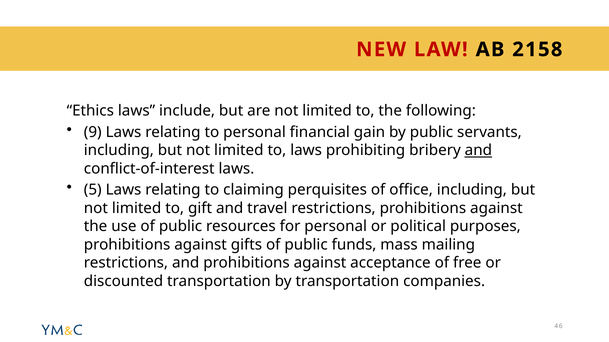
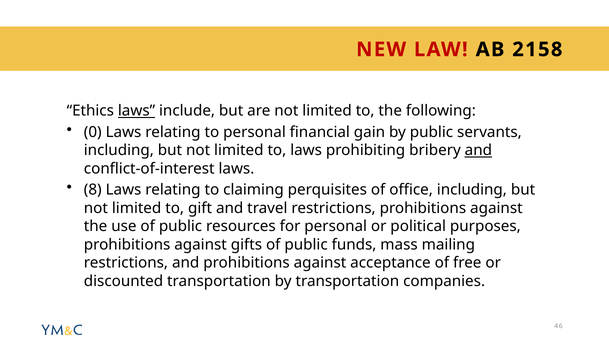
laws underline: none -> present (137, 111)
9: 9 -> 0 (93, 132)
5: 5 -> 8 (93, 190)
